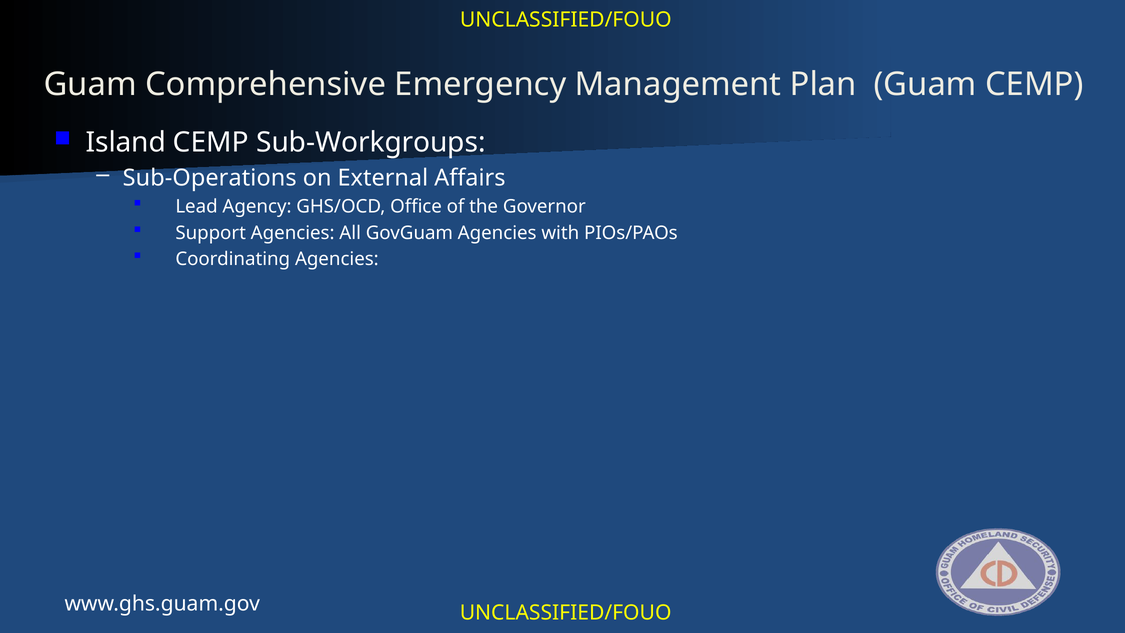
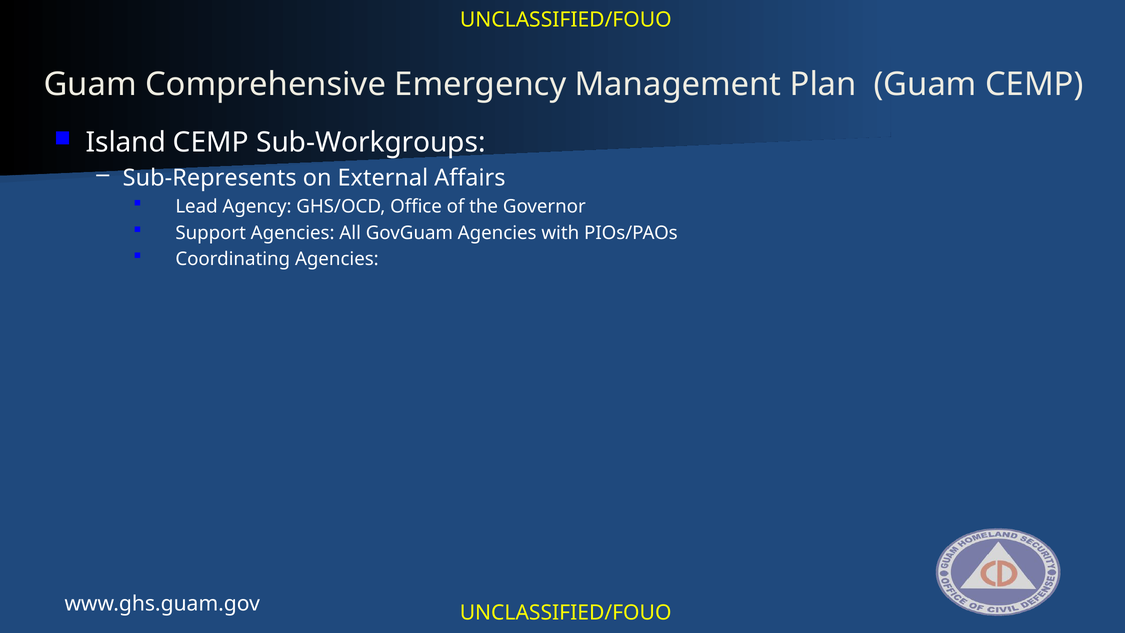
Sub-Operations: Sub-Operations -> Sub-Represents (210, 178)
